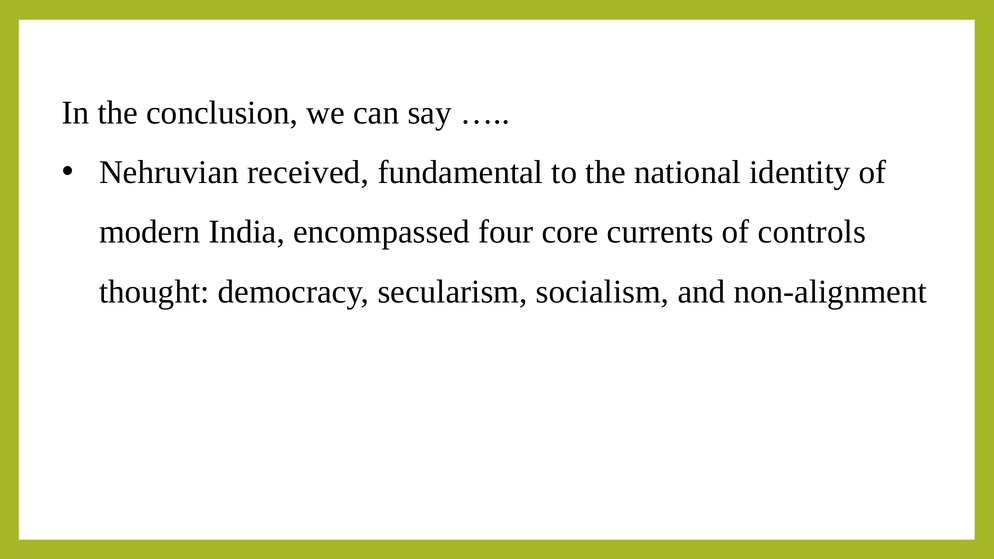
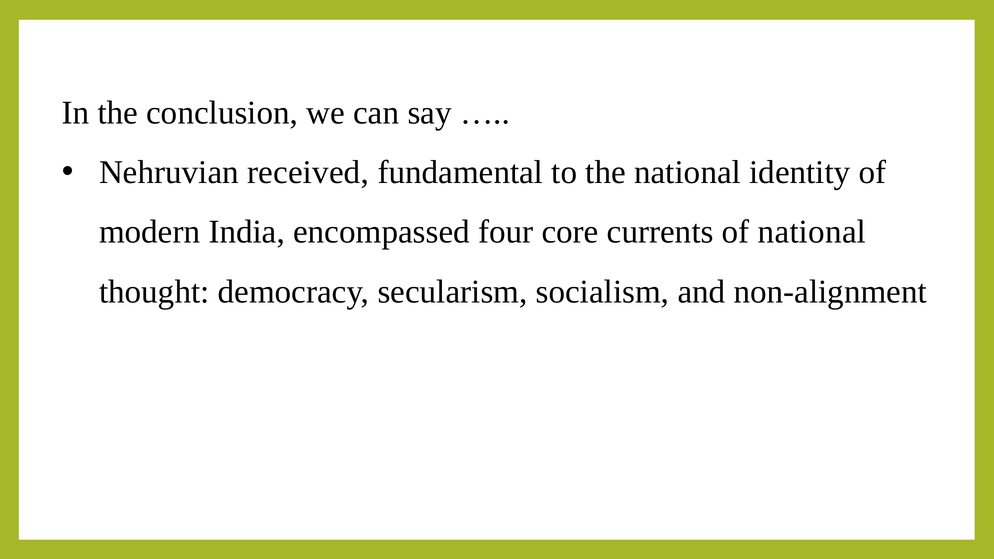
of controls: controls -> national (812, 232)
